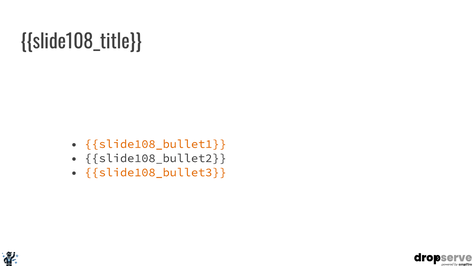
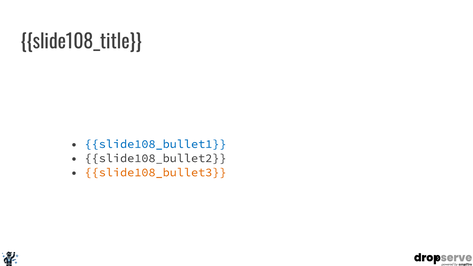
slide108_bullet1 colour: orange -> blue (156, 144)
